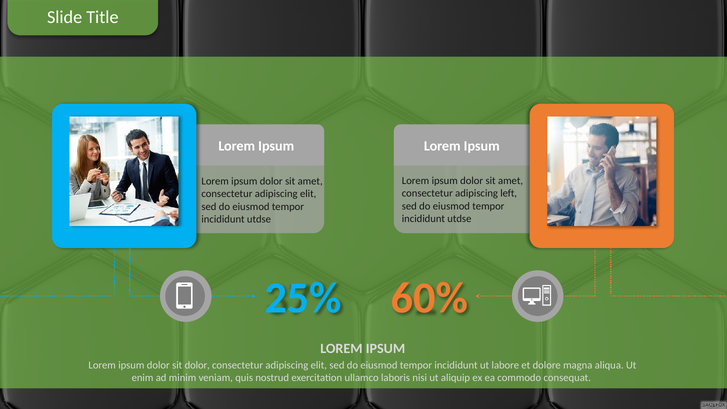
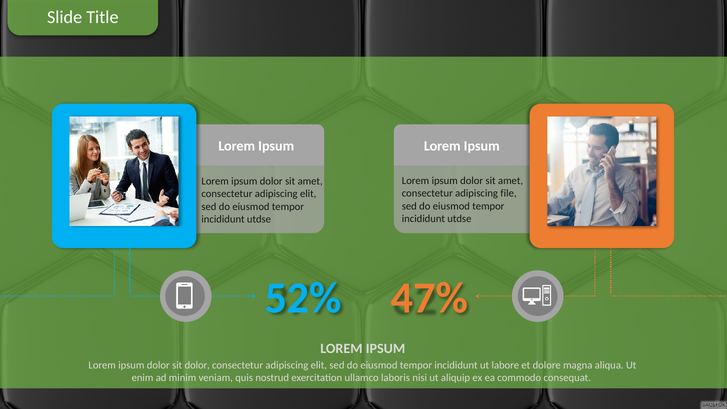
left: left -> file (509, 193)
25%: 25% -> 52% (303, 298)
60%: 60% -> 47% (429, 298)
